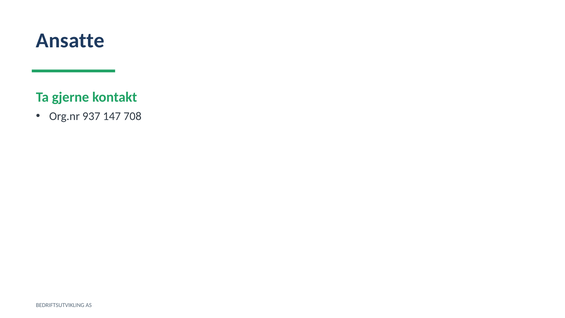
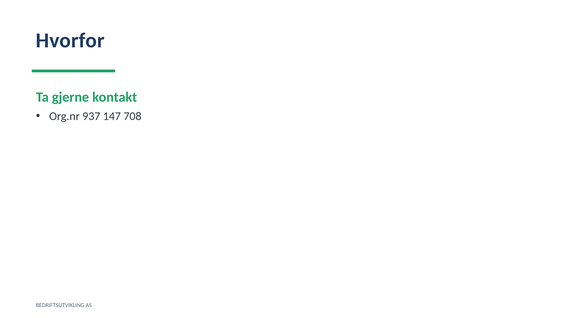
Ansatte: Ansatte -> Hvorfor (70, 40)
